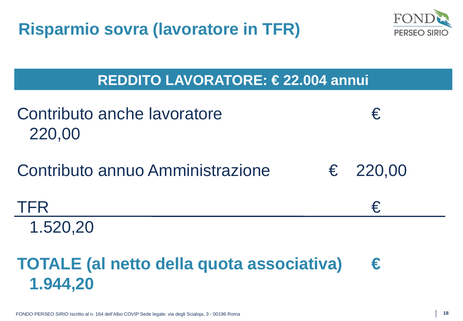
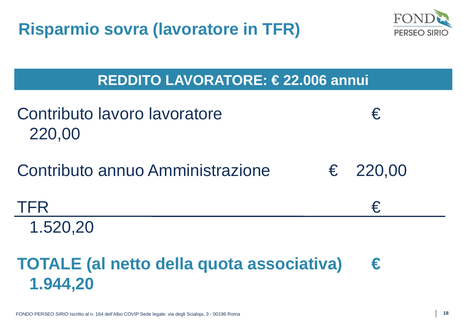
22.004: 22.004 -> 22.006 (305, 80)
anche: anche -> lavoro (121, 114)
